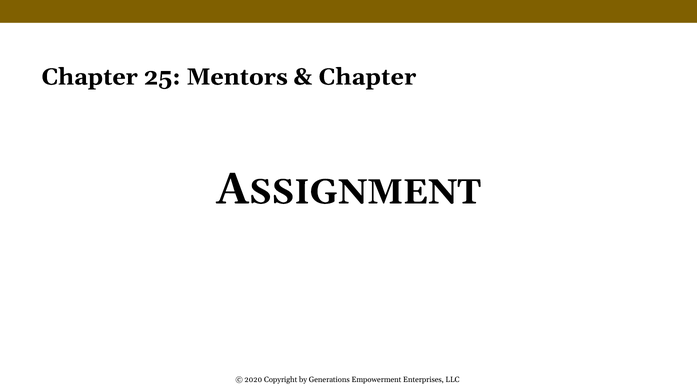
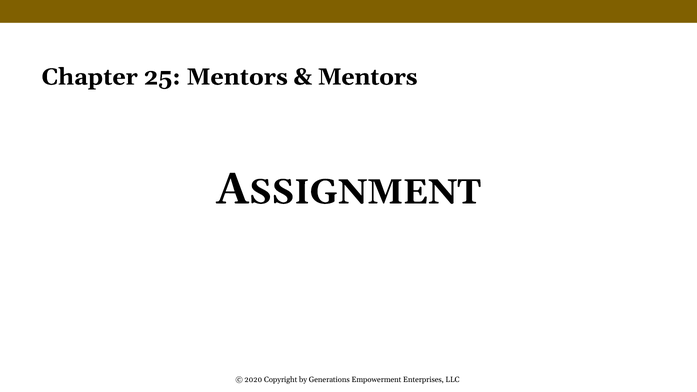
Chapter: Chapter -> Mentors (368, 77)
